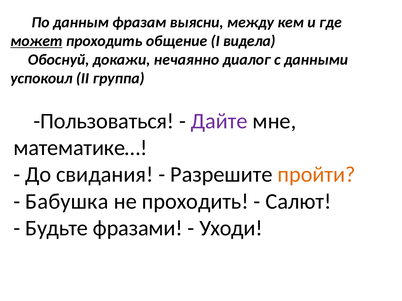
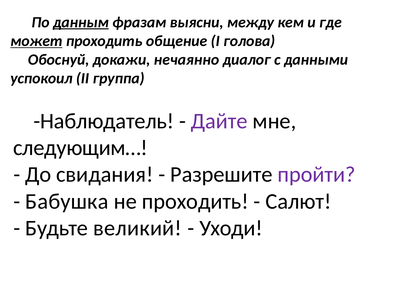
данным underline: none -> present (81, 22)
видела: видела -> голова (249, 41)
Пользоваться: Пользоваться -> Наблюдатель (104, 121)
математике…: математике… -> следующим… (80, 148)
пройти colour: orange -> purple (317, 175)
фразами: фразами -> великий (138, 228)
